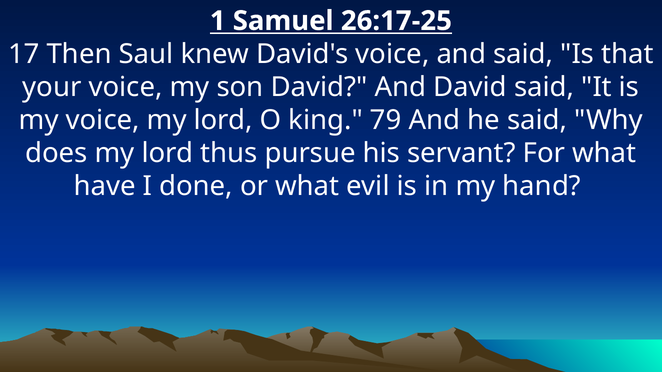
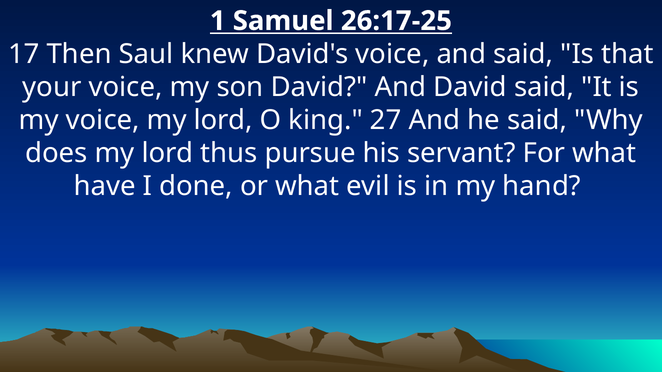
79: 79 -> 27 (386, 120)
